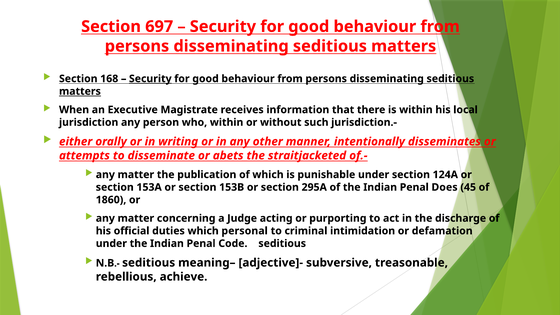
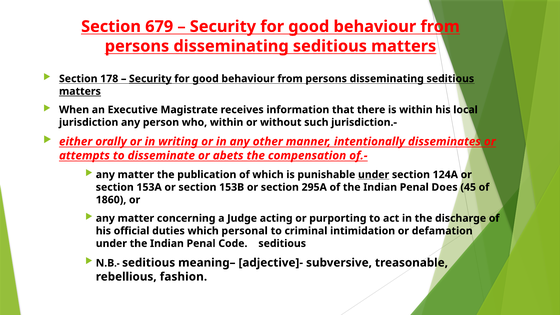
697: 697 -> 679 (159, 27)
168: 168 -> 178 (109, 79)
straitjacketed: straitjacketed -> compensation (307, 156)
under underline: none -> present (374, 175)
achieve: achieve -> fashion (183, 277)
